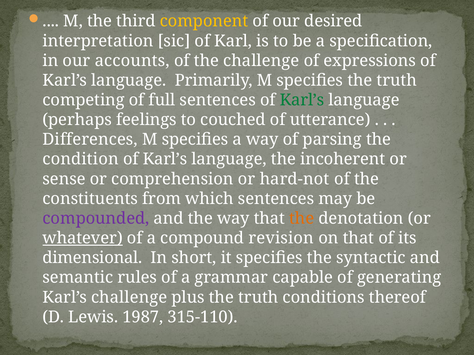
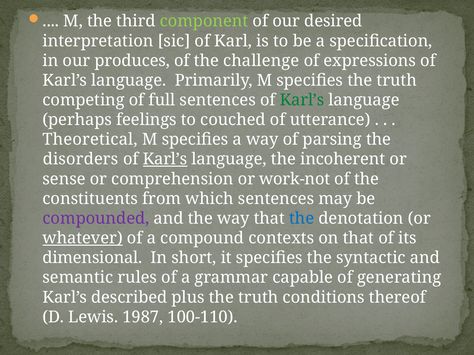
component colour: yellow -> light green (204, 21)
accounts: accounts -> produces (132, 61)
Differences: Differences -> Theoretical (90, 140)
condition: condition -> disorders (81, 159)
Karl’s underline: none -> present (165, 159)
hard-not: hard-not -> work-not (295, 179)
the colour: orange -> blue (302, 219)
revision: revision -> contexts (281, 238)
Karl’s challenge: challenge -> described (129, 298)
315-110: 315-110 -> 100-110 (203, 317)
